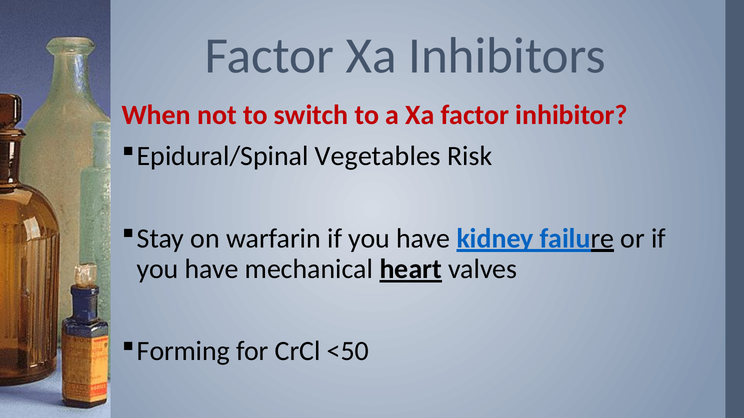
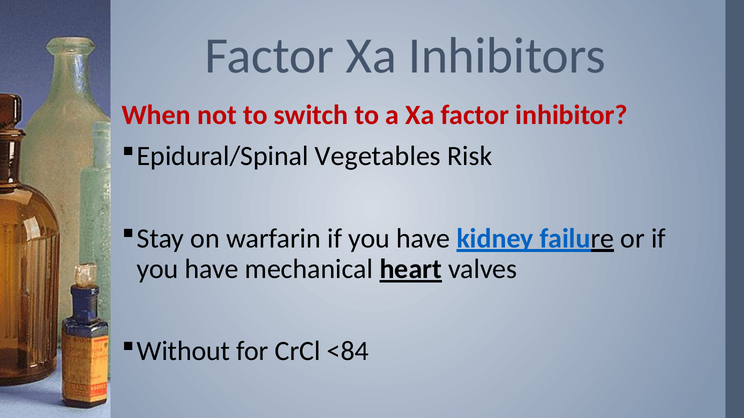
Forming: Forming -> Without (183, 352)
<50: <50 -> <84 (348, 352)
